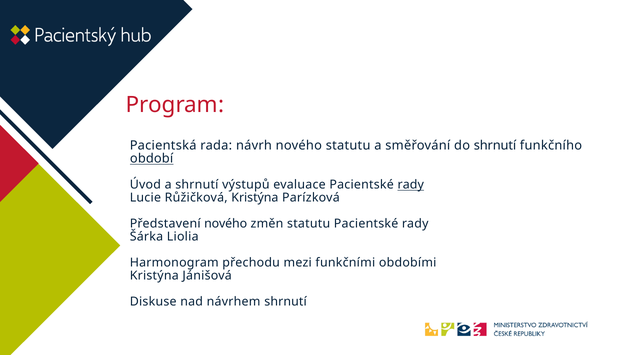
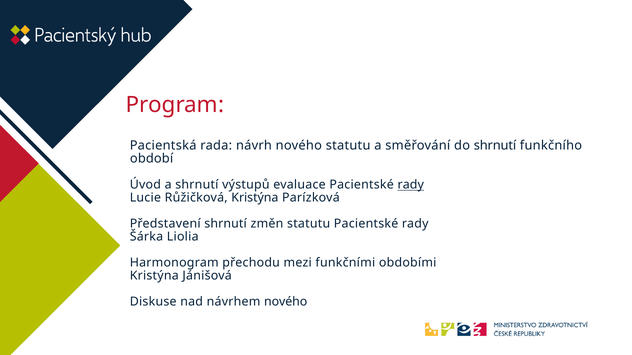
období underline: present -> none (152, 159)
Představení nového: nového -> shrnutí (226, 224)
návrhem shrnutí: shrnutí -> nového (286, 302)
